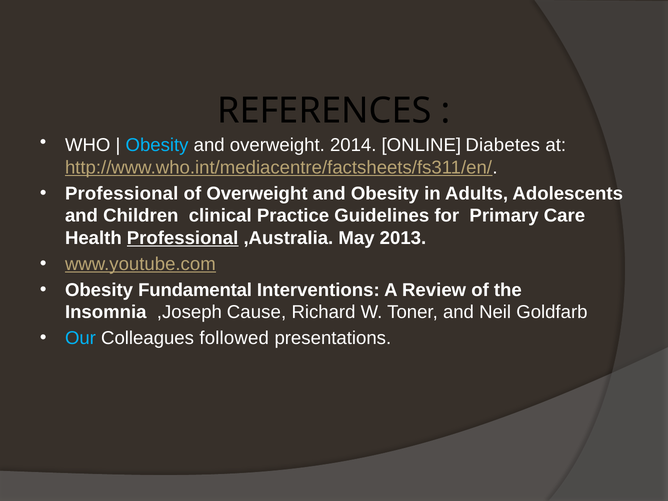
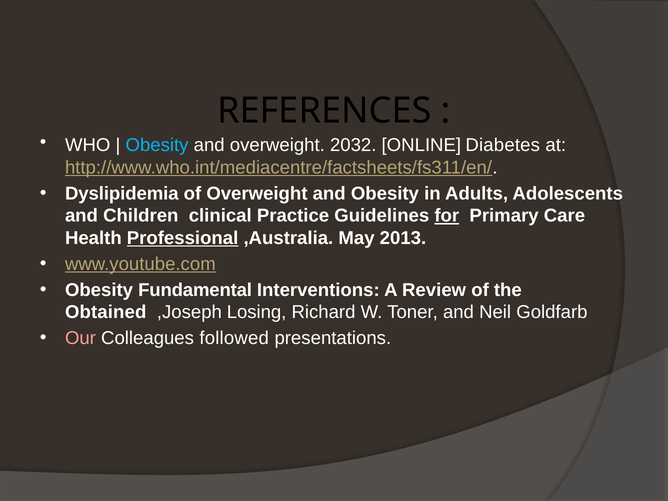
2014: 2014 -> 2032 (353, 145)
Professional: Professional -> Dyslipidemia (122, 194)
for underline: none -> present (447, 216)
Insomnia: Insomnia -> Obtained (106, 312)
Cause: Cause -> Losing (257, 312)
Our colour: light blue -> pink (80, 338)
